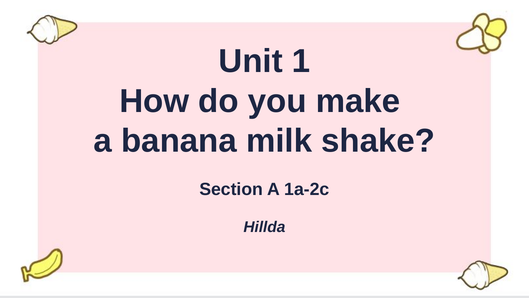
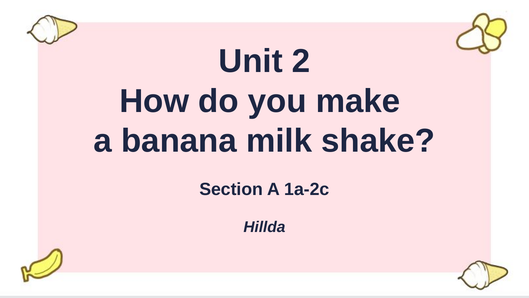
1: 1 -> 2 (301, 61)
